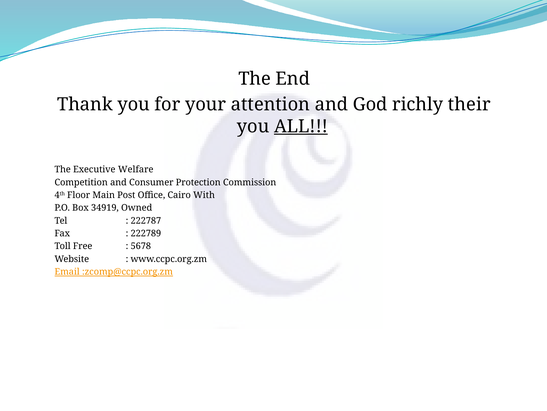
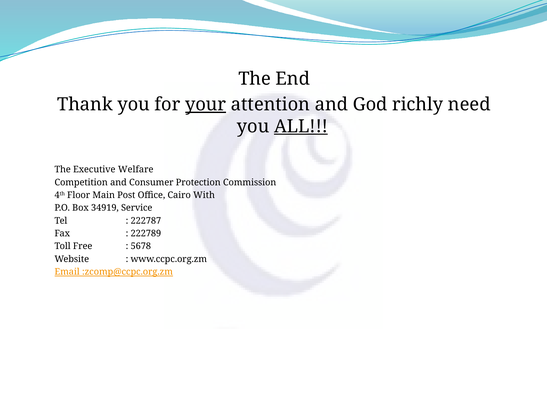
your underline: none -> present (206, 104)
their: their -> need (469, 104)
Owned: Owned -> Service (137, 208)
